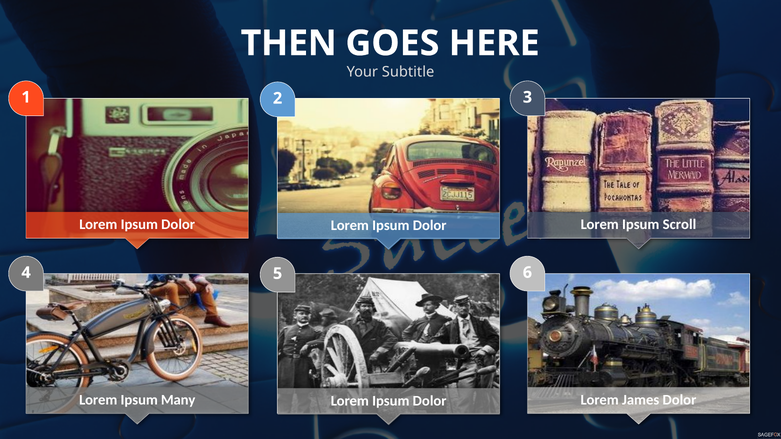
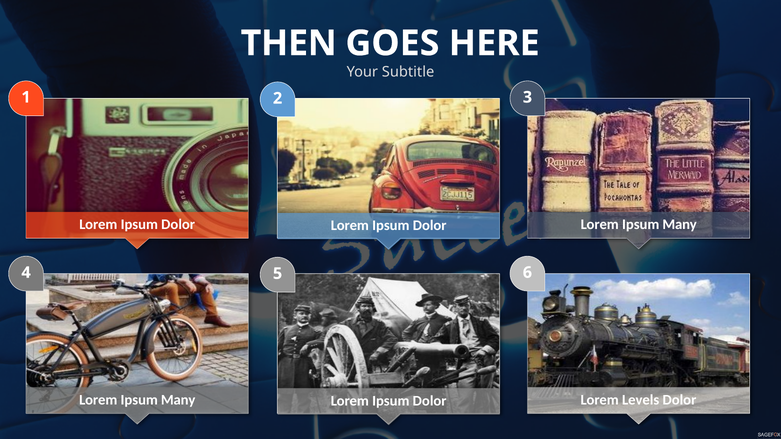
Scroll: Scroll -> Many (680, 225)
James: James -> Levels (641, 400)
